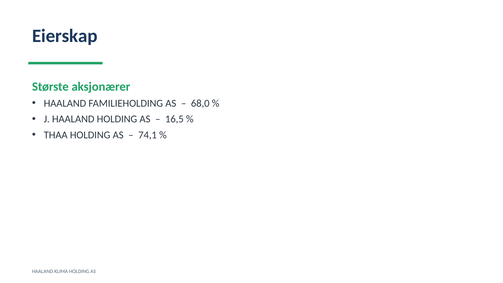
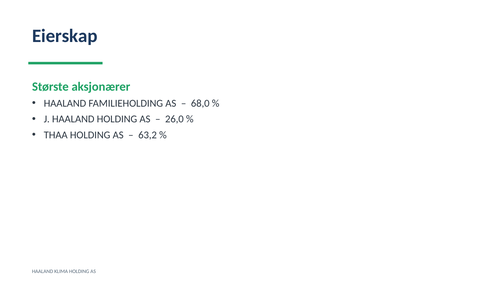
16,5: 16,5 -> 26,0 (174, 119)
74,1: 74,1 -> 63,2 (148, 135)
